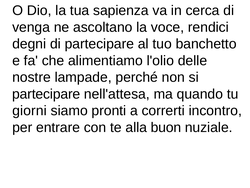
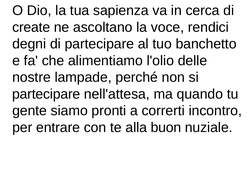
venga: venga -> create (31, 27)
giorni: giorni -> gente (30, 111)
